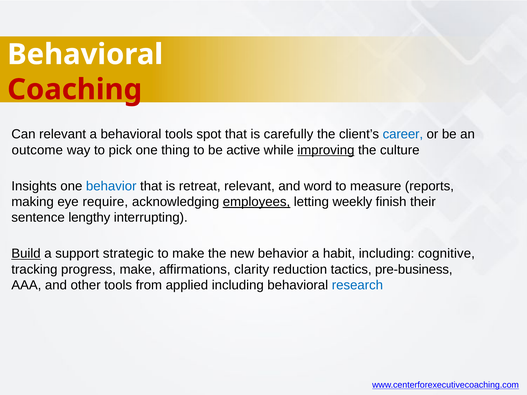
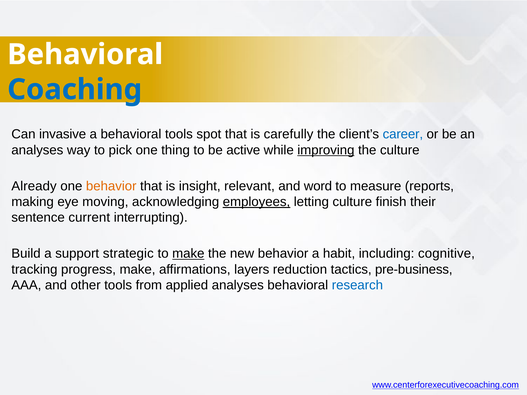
Coaching colour: red -> blue (75, 90)
Can relevant: relevant -> invasive (63, 134)
outcome: outcome -> analyses (37, 150)
Insights: Insights -> Already (34, 186)
behavior colour: blue -> orange (111, 186)
retreat: retreat -> insight (200, 186)
require: require -> moving (105, 202)
letting weekly: weekly -> culture (352, 202)
lengthy: lengthy -> current (89, 218)
Build underline: present -> none (26, 254)
make underline: none -> present (188, 254)
clarity: clarity -> layers (252, 270)
applied including: including -> analyses (238, 285)
